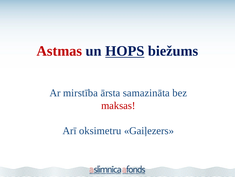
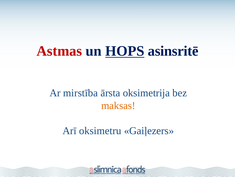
biežums: biežums -> asinsritē (173, 51)
samazināta: samazināta -> oksimetrija (146, 93)
maksas colour: red -> orange (118, 105)
